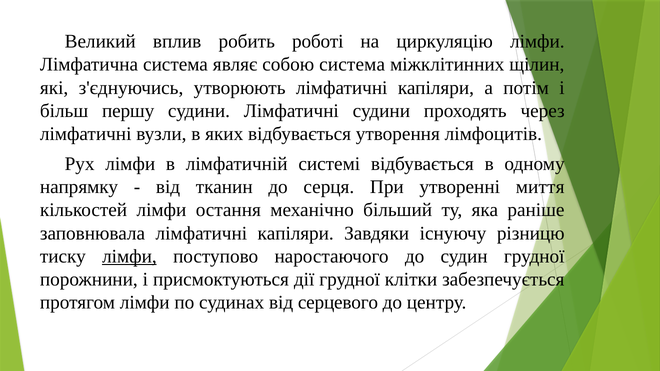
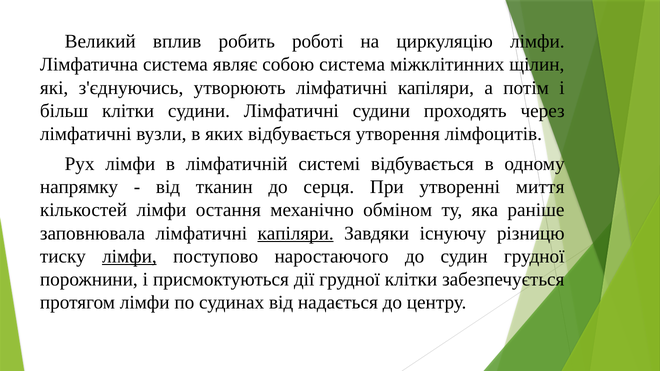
більш першу: першу -> клітки (128, 111)
більший: більший -> обміном (398, 210)
капіляри underline: none -> present (296, 233)
серцевого: серцевого -> надається (338, 303)
